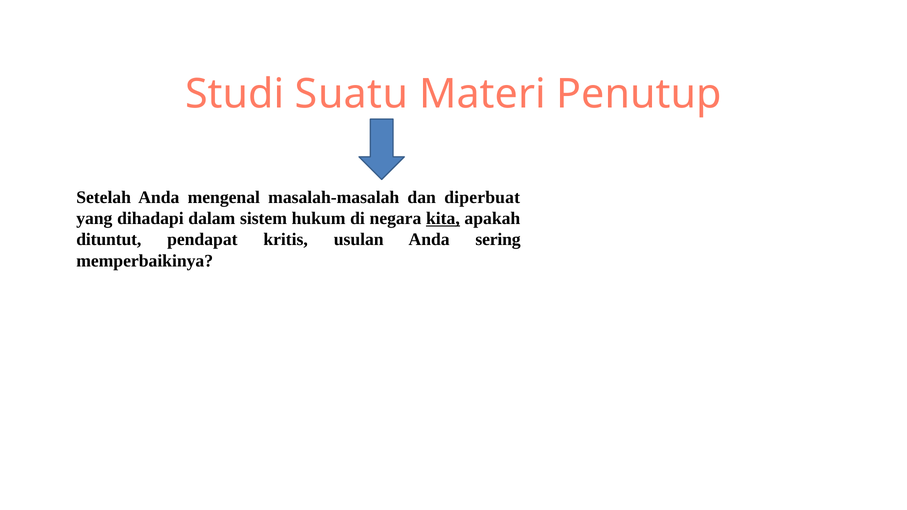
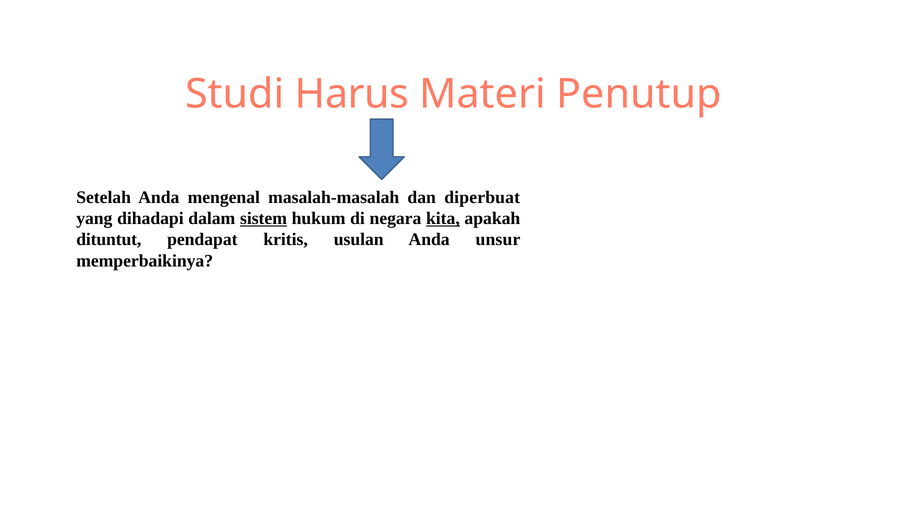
Suatu: Suatu -> Harus (352, 94)
sistem underline: none -> present (264, 219)
sering: sering -> unsur (498, 240)
